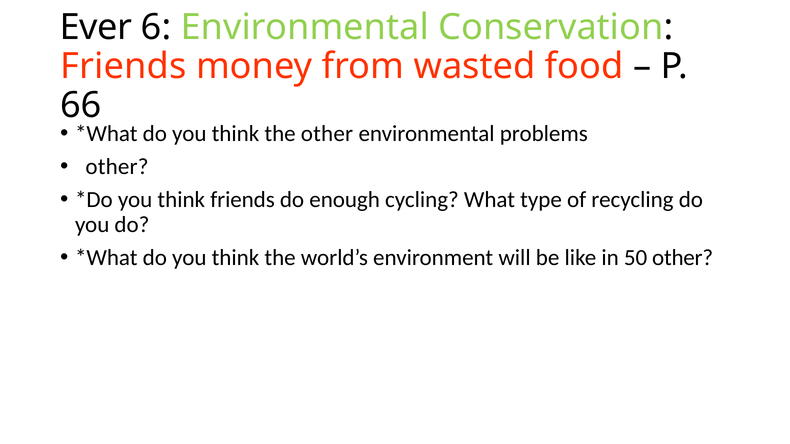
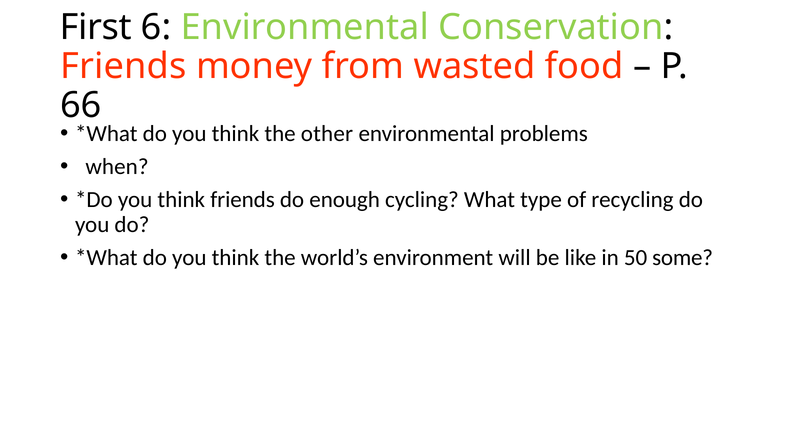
Ever: Ever -> First (96, 27)
other: other -> when (117, 167)
50 other: other -> some (683, 258)
